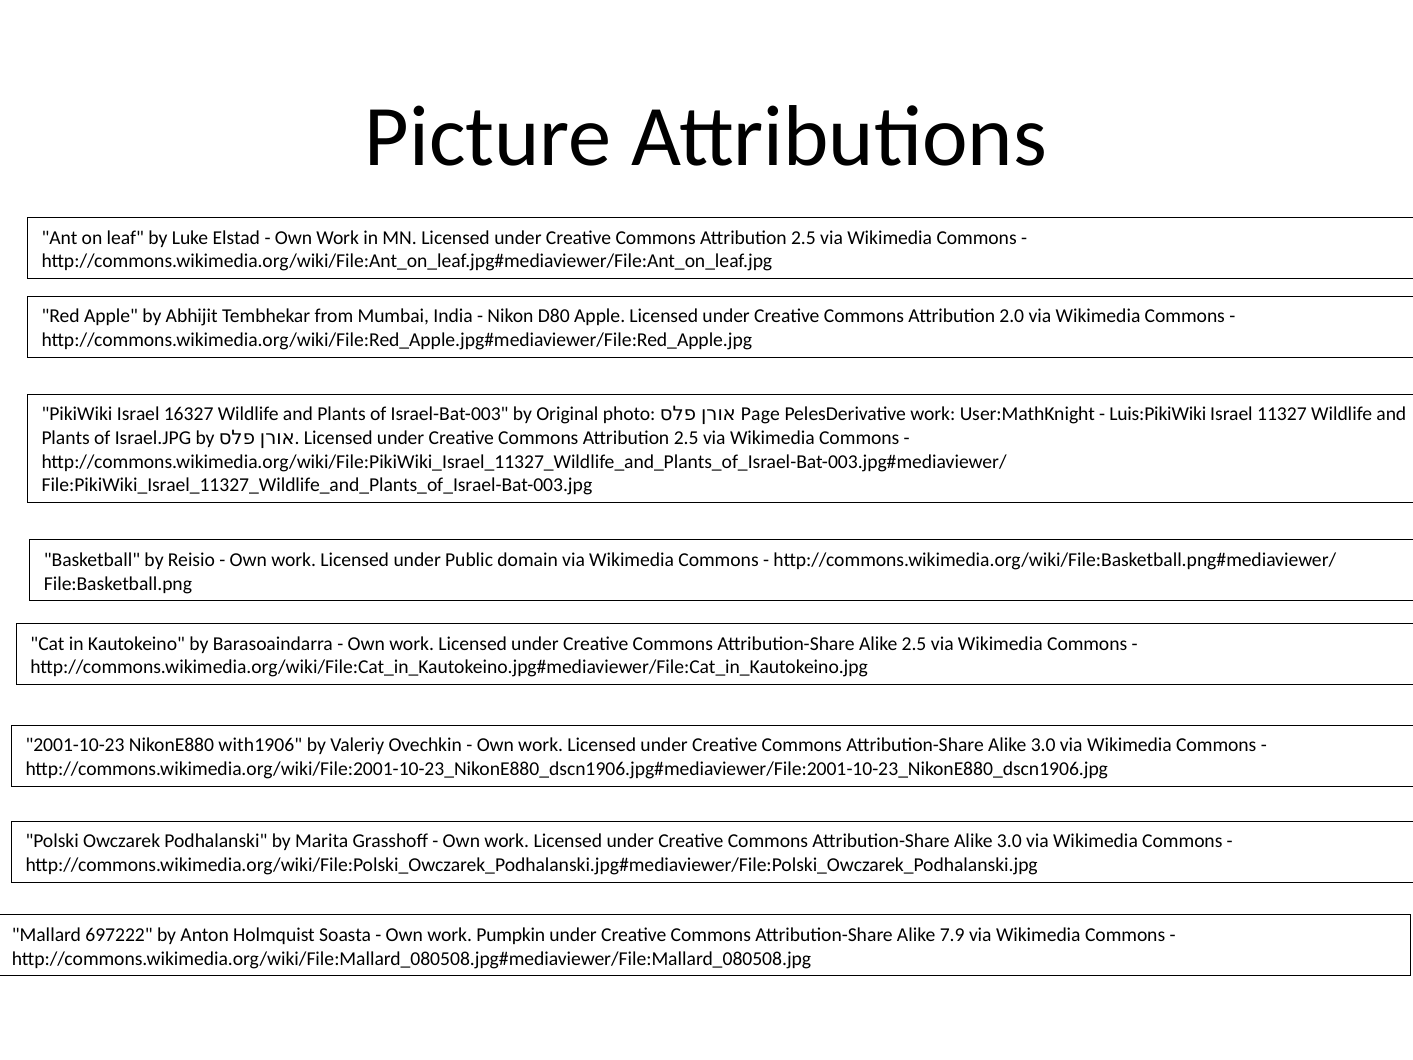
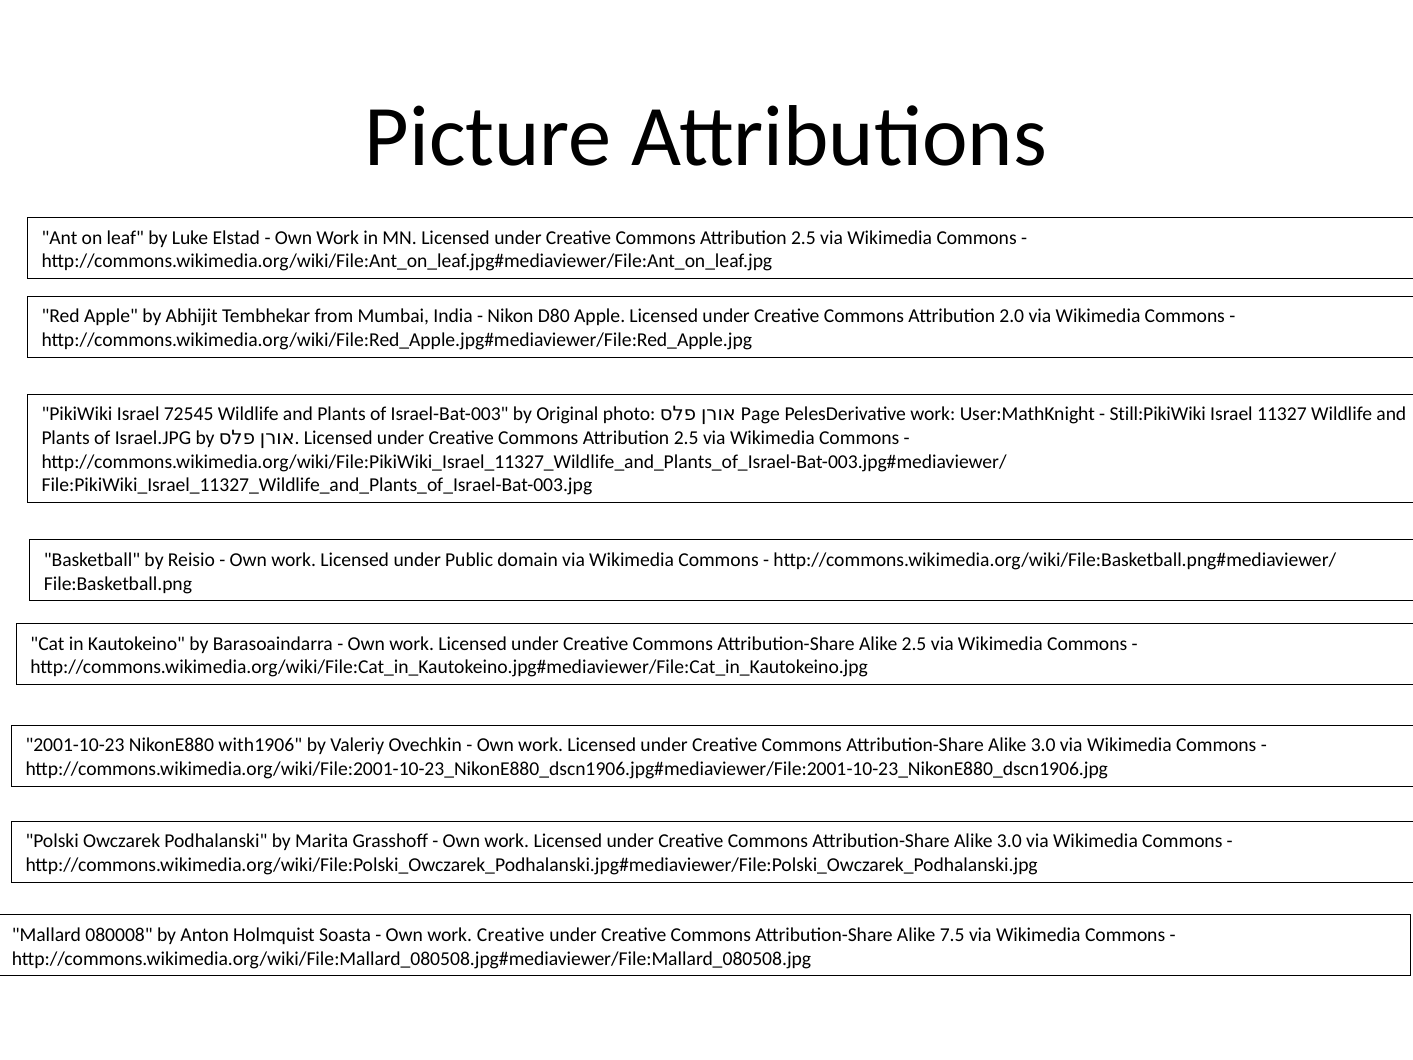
16327: 16327 -> 72545 (189, 414)
Luis:PikiWiki: Luis:PikiWiki -> Still:PikiWiki (1158, 414)
697222: 697222 -> 080008 (119, 935)
work Pumpkin: Pumpkin -> Creative (511, 935)
7.9: 7.9 -> 7.5 (952, 935)
